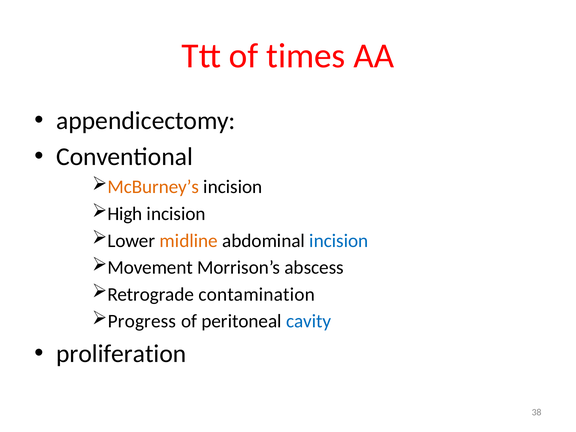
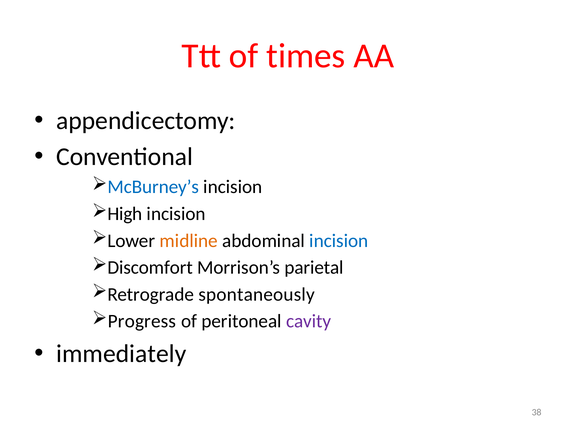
McBurney’s colour: orange -> blue (153, 187)
Movement: Movement -> Discomfort (150, 268)
abscess: abscess -> parietal (314, 268)
contamination: contamination -> spontaneously (257, 294)
cavity colour: blue -> purple (309, 321)
proliferation: proliferation -> immediately (121, 354)
